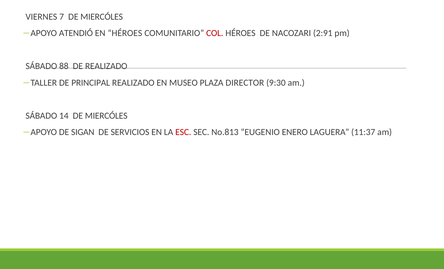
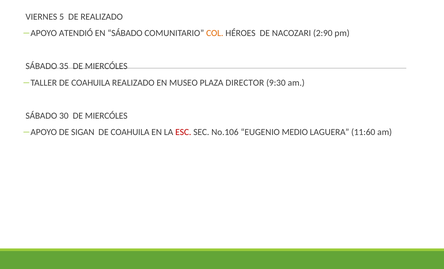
7: 7 -> 5 (62, 17)
MIERCÓLES: MIERCÓLES -> REALIZADO (102, 17)
EN HÉROES: HÉROES -> SÁBADO (125, 33)
COL colour: red -> orange (215, 33)
2:91: 2:91 -> 2:90 (323, 33)
88: 88 -> 35 (64, 66)
REALIZADO: REALIZADO -> MIERCÓLES (106, 66)
PRINCIPAL: PRINCIPAL -> COAHUILA (91, 83)
14: 14 -> 30 (64, 116)
SERVICIOS: SERVICIOS -> COAHUILA (130, 132)
No.813: No.813 -> No.106 (225, 132)
ENERO: ENERO -> MEDIO (295, 132)
11:37: 11:37 -> 11:60 (363, 132)
